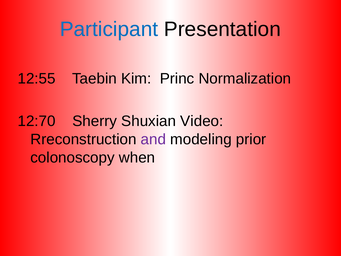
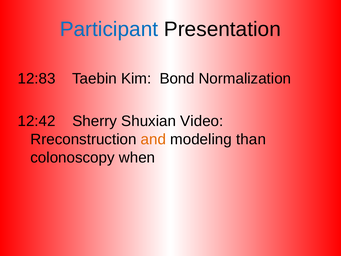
12:55: 12:55 -> 12:83 (37, 79)
Princ: Princ -> Bond (177, 79)
12:70: 12:70 -> 12:42 (37, 121)
and colour: purple -> orange (153, 139)
prior: prior -> than (251, 139)
